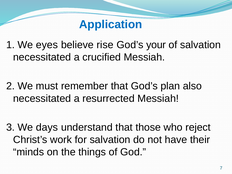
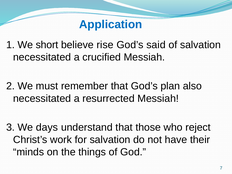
eyes: eyes -> short (47, 45)
your: your -> said (156, 45)
